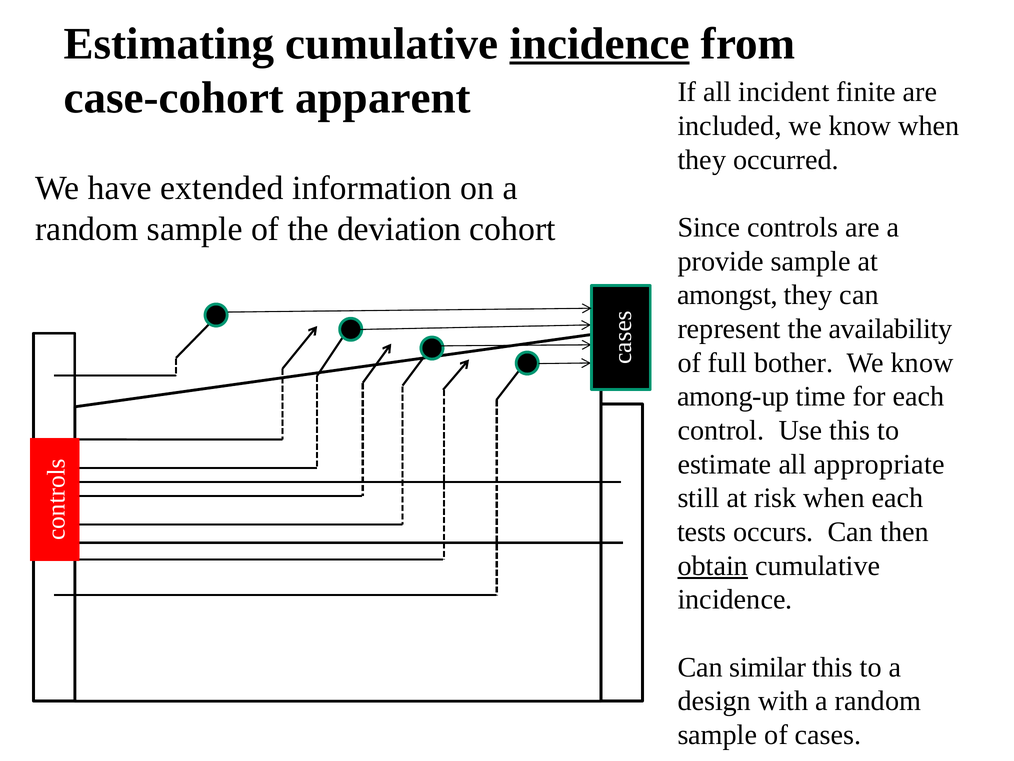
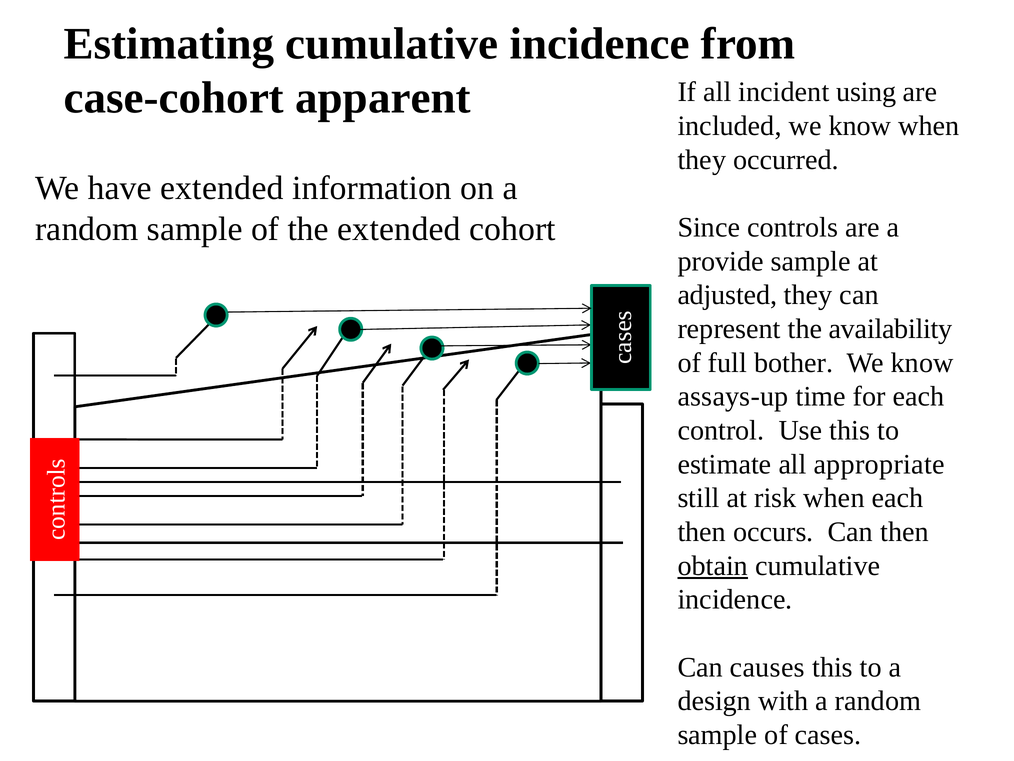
incidence underline: present -> none (600, 44)
finite: finite -> using (866, 92)
the deviation: deviation -> extended (399, 229)
amongst: amongst -> adjusted (727, 295)
among-up: among-up -> assays-up (733, 396)
tests: tests -> then (702, 532)
similar: similar -> causes (767, 667)
